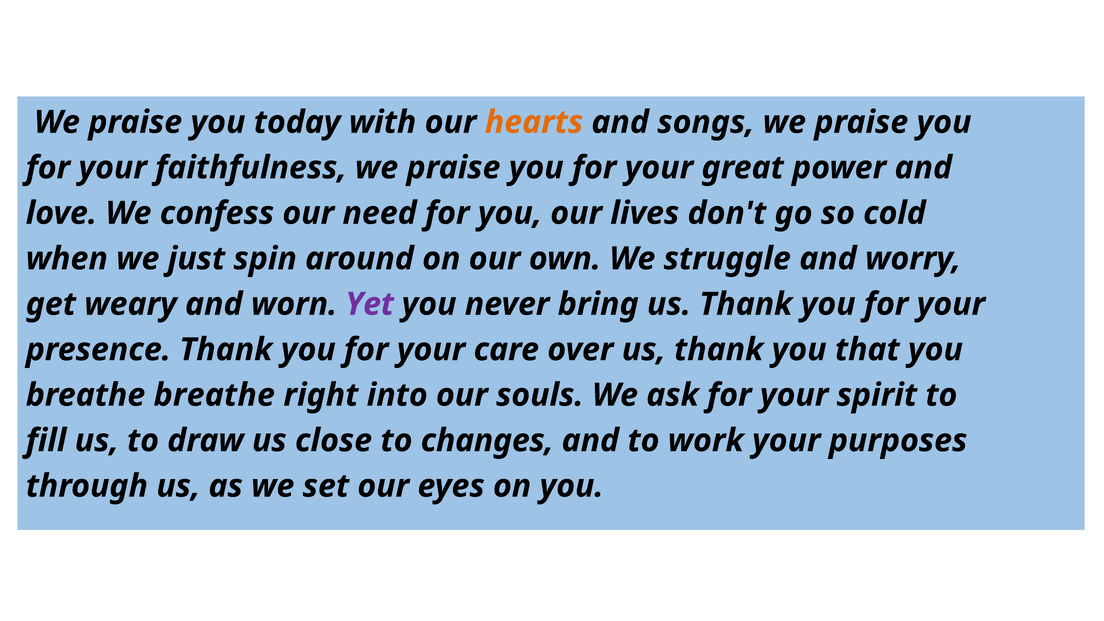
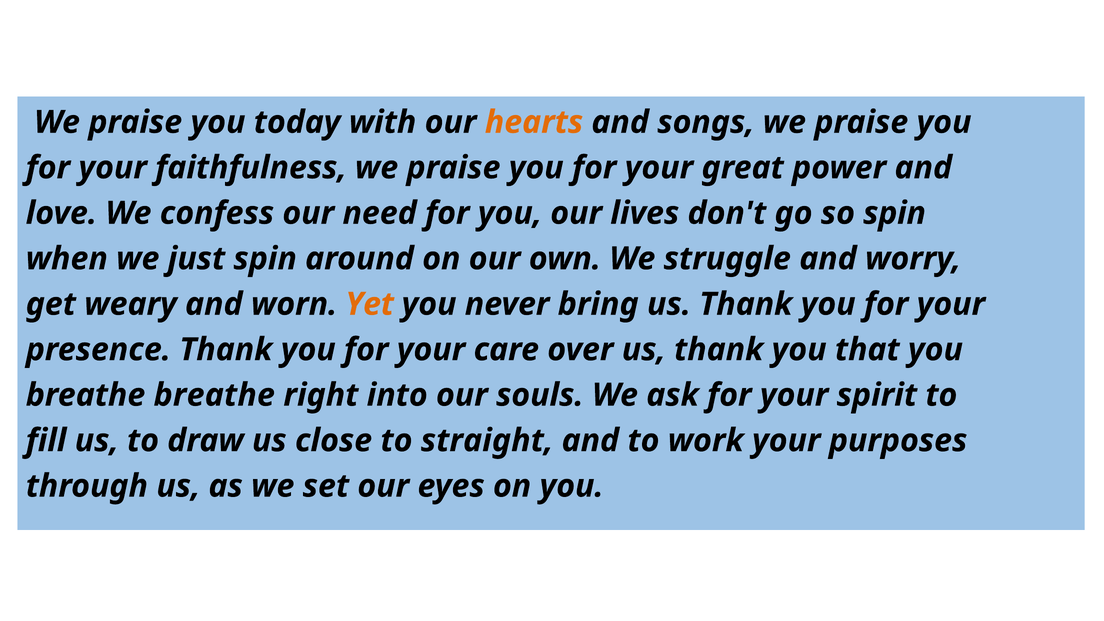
so cold: cold -> spin (895, 213)
Yet colour: purple -> orange (370, 304)
changes: changes -> straight (487, 441)
